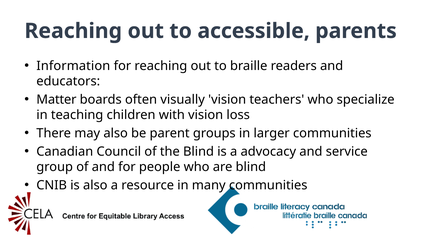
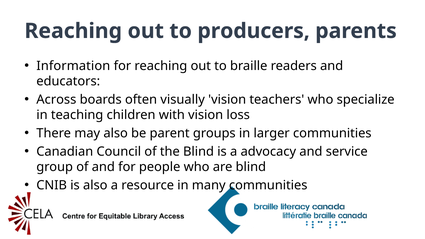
accessible: accessible -> producers (254, 31)
Matter: Matter -> Across (56, 100)
